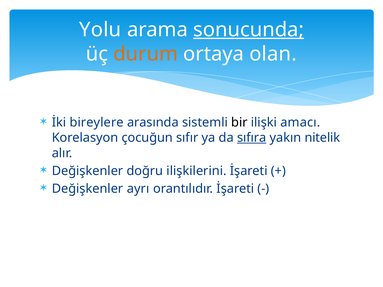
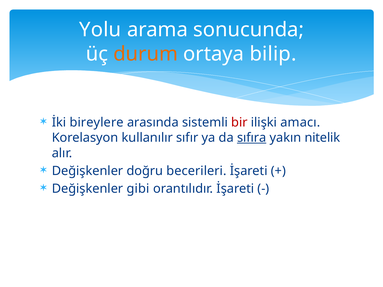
sonucunda underline: present -> none (249, 30)
olan: olan -> bilip (273, 54)
bir colour: black -> red (239, 123)
çocuğun: çocuğun -> kullanılır (147, 138)
ilişkilerini: ilişkilerini -> becerileri (196, 171)
ayrı: ayrı -> gibi (138, 189)
